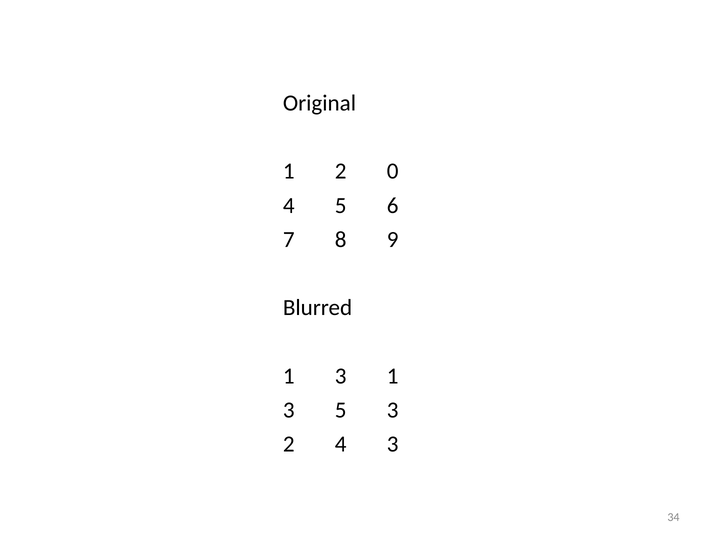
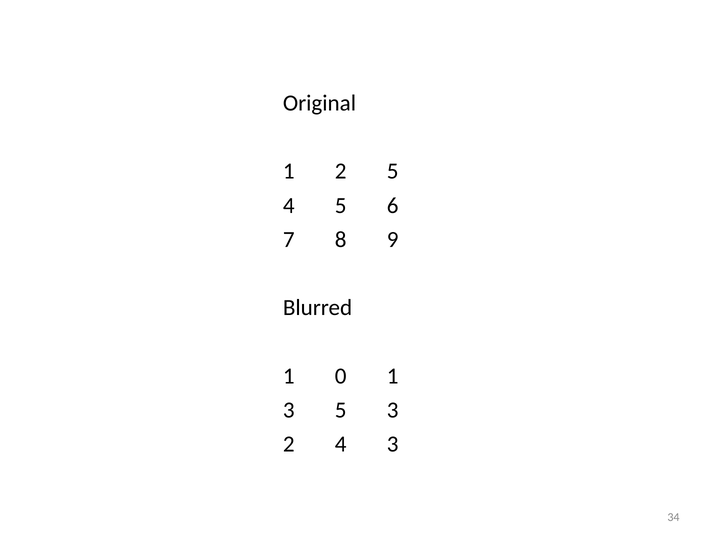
2 0: 0 -> 5 (393, 171)
3: 3 -> 0 (341, 376)
